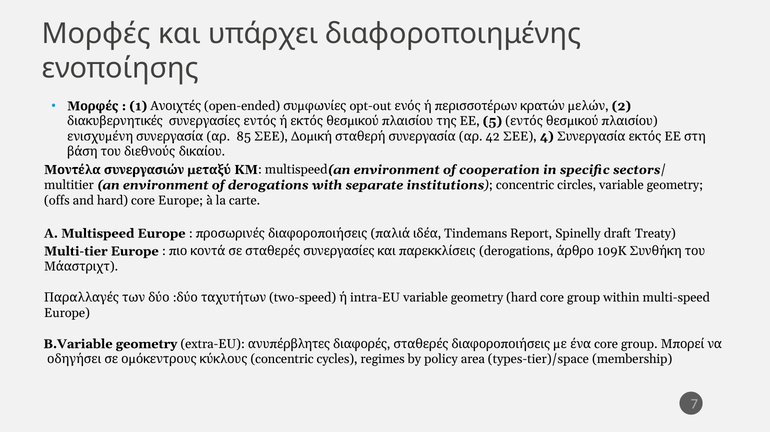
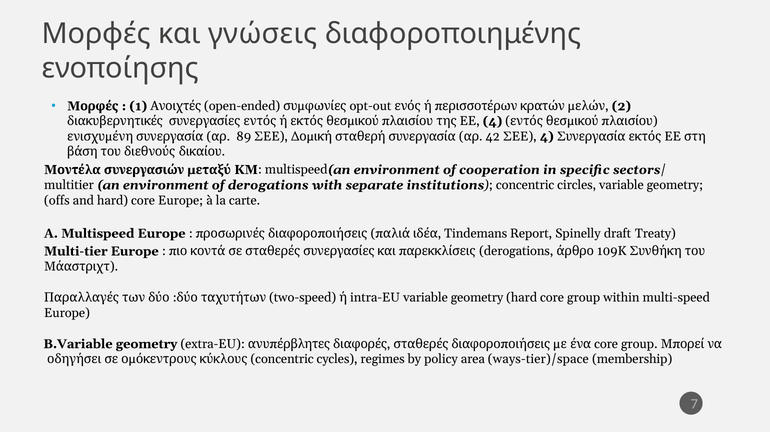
υπάρχει: υπάρχει -> γνώσεις (263, 34)
της 5: 5 -> 4 (493, 121)
85: 85 -> 89 (244, 137)
types-tier)/space: types-tier)/space -> ways-tier)/space (538, 360)
